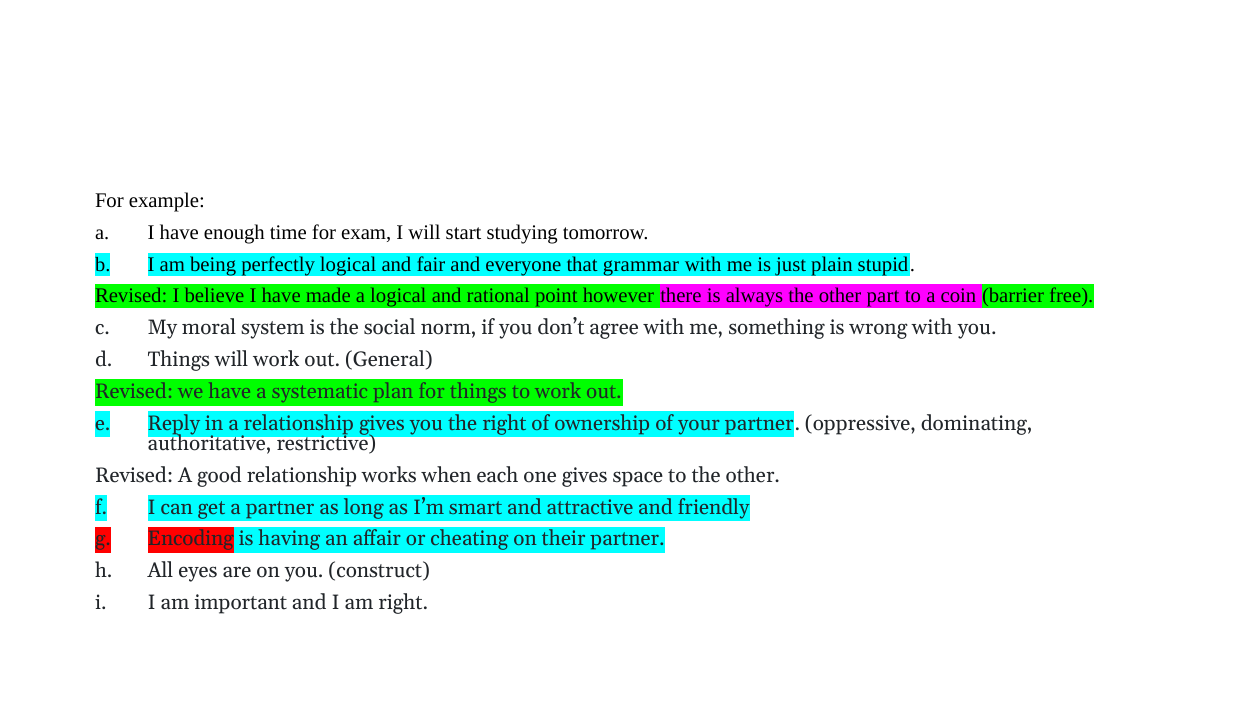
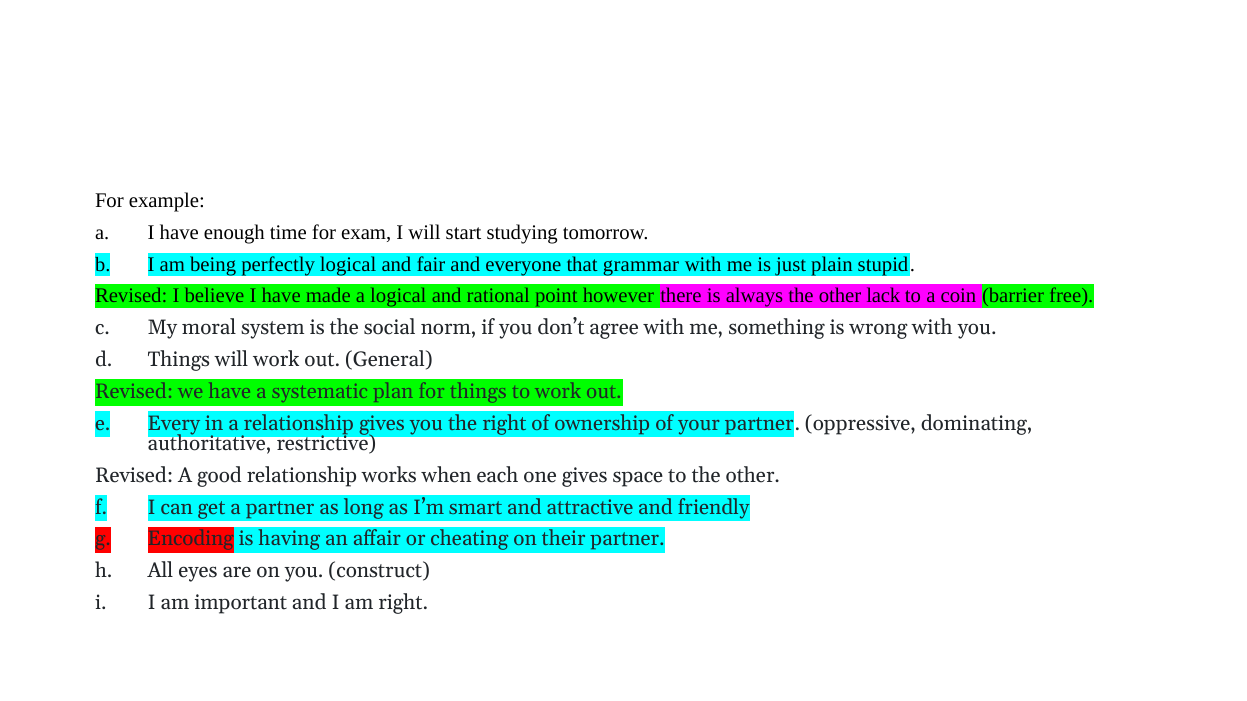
part: part -> lack (883, 296)
Reply: Reply -> Every (174, 424)
